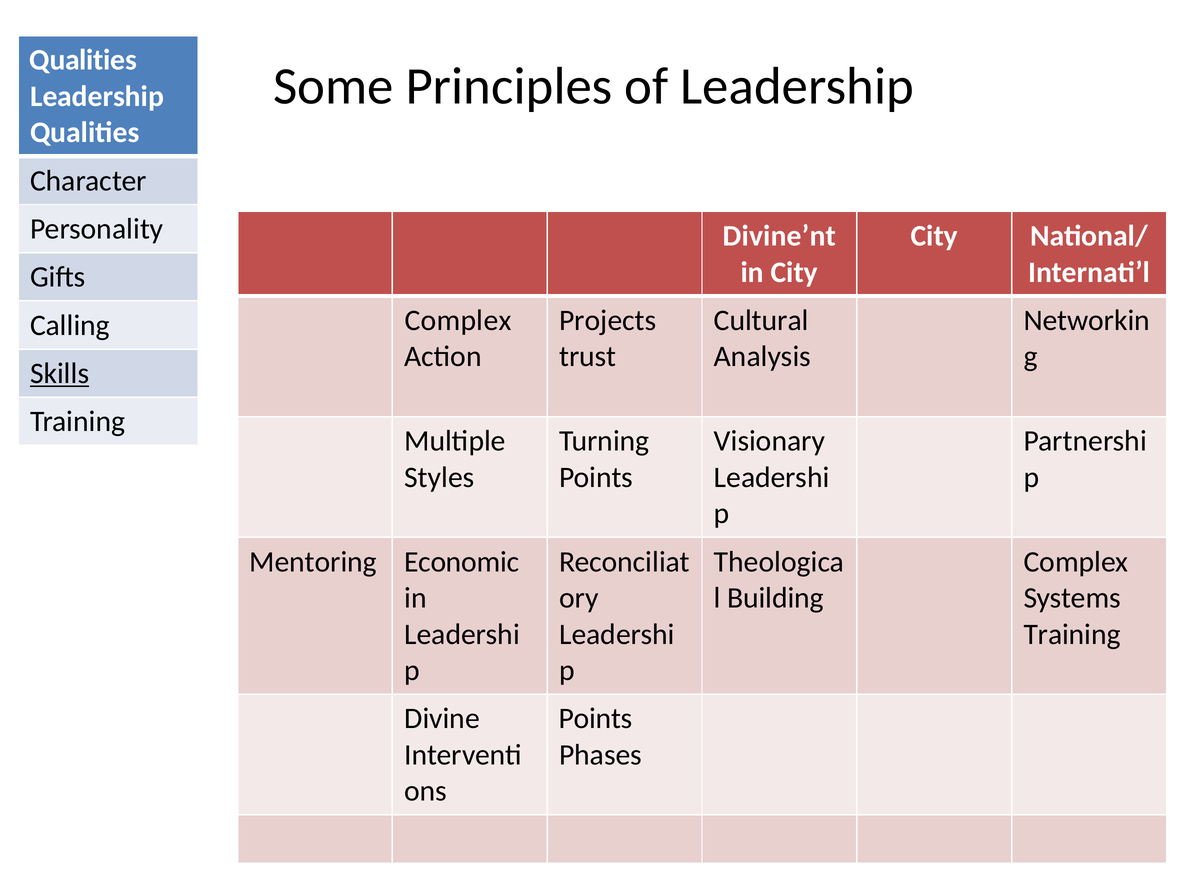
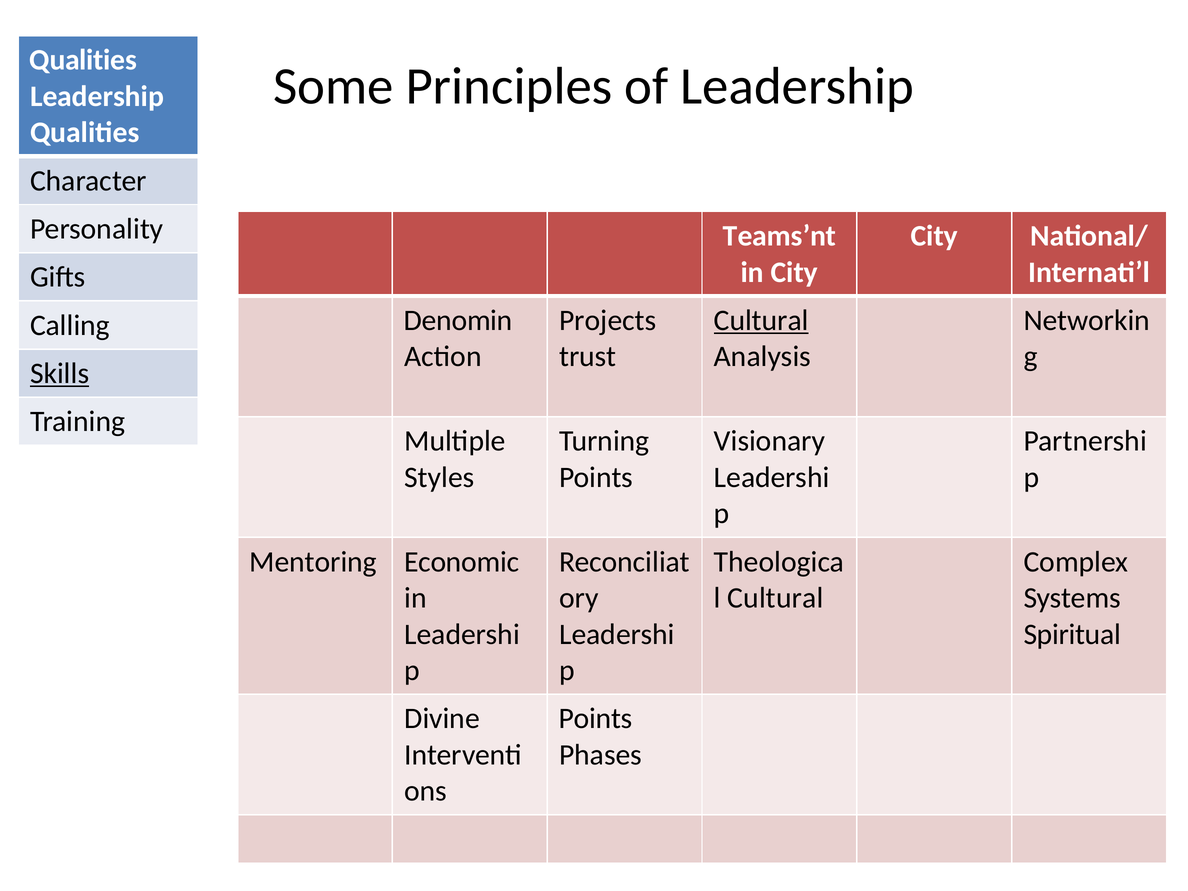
Divine’nt: Divine’nt -> Teams’nt (780, 236)
Complex: Complex -> Denomin (458, 320)
Cultural underline: none -> present (761, 320)
Building: Building -> Cultural (775, 598)
Training: Training -> Spiritual (1072, 634)
